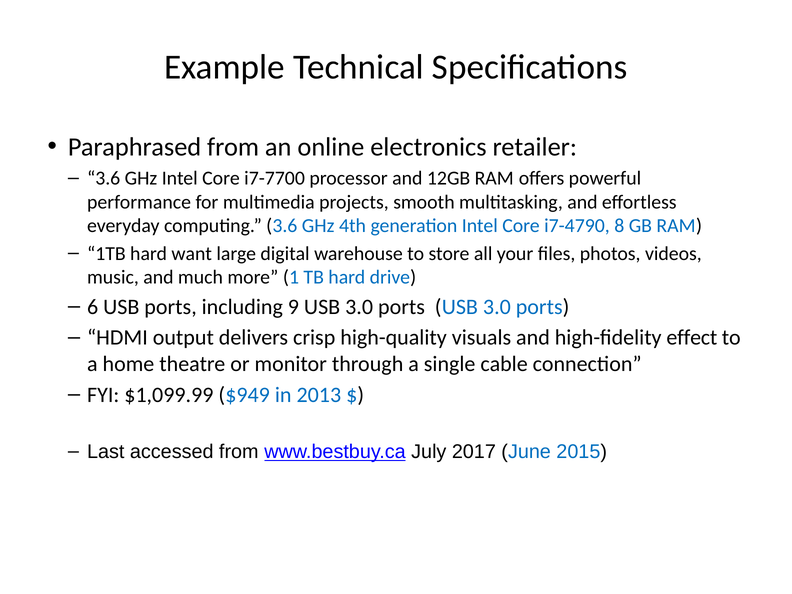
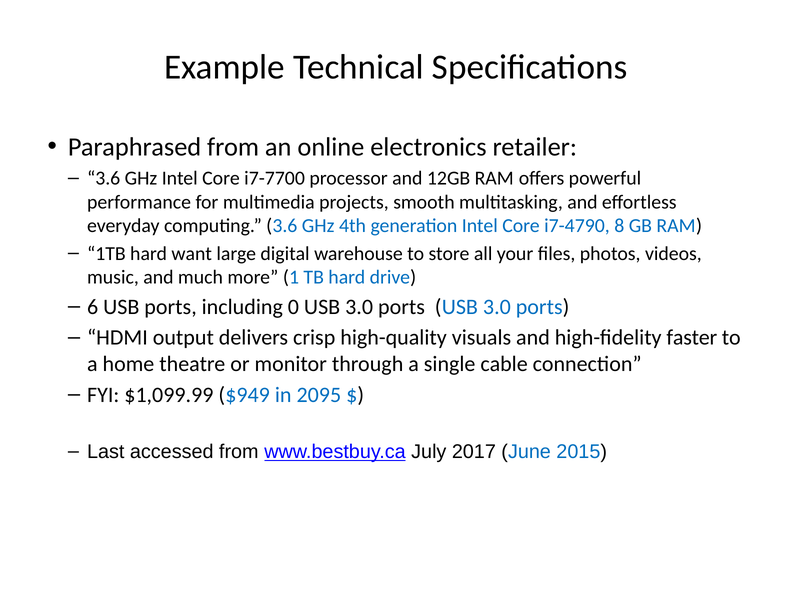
9: 9 -> 0 (293, 307)
effect: effect -> faster (692, 338)
2013: 2013 -> 2095 (319, 395)
